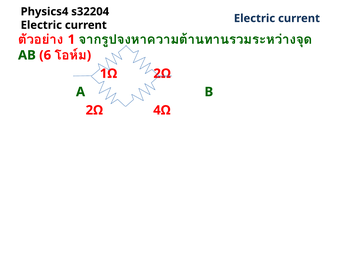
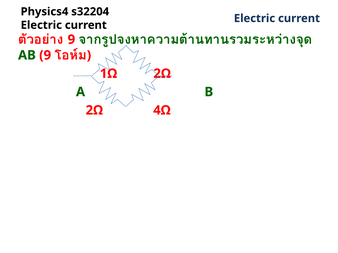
1: 1 -> 9 (71, 40)
AB 6: 6 -> 9 (45, 55)
